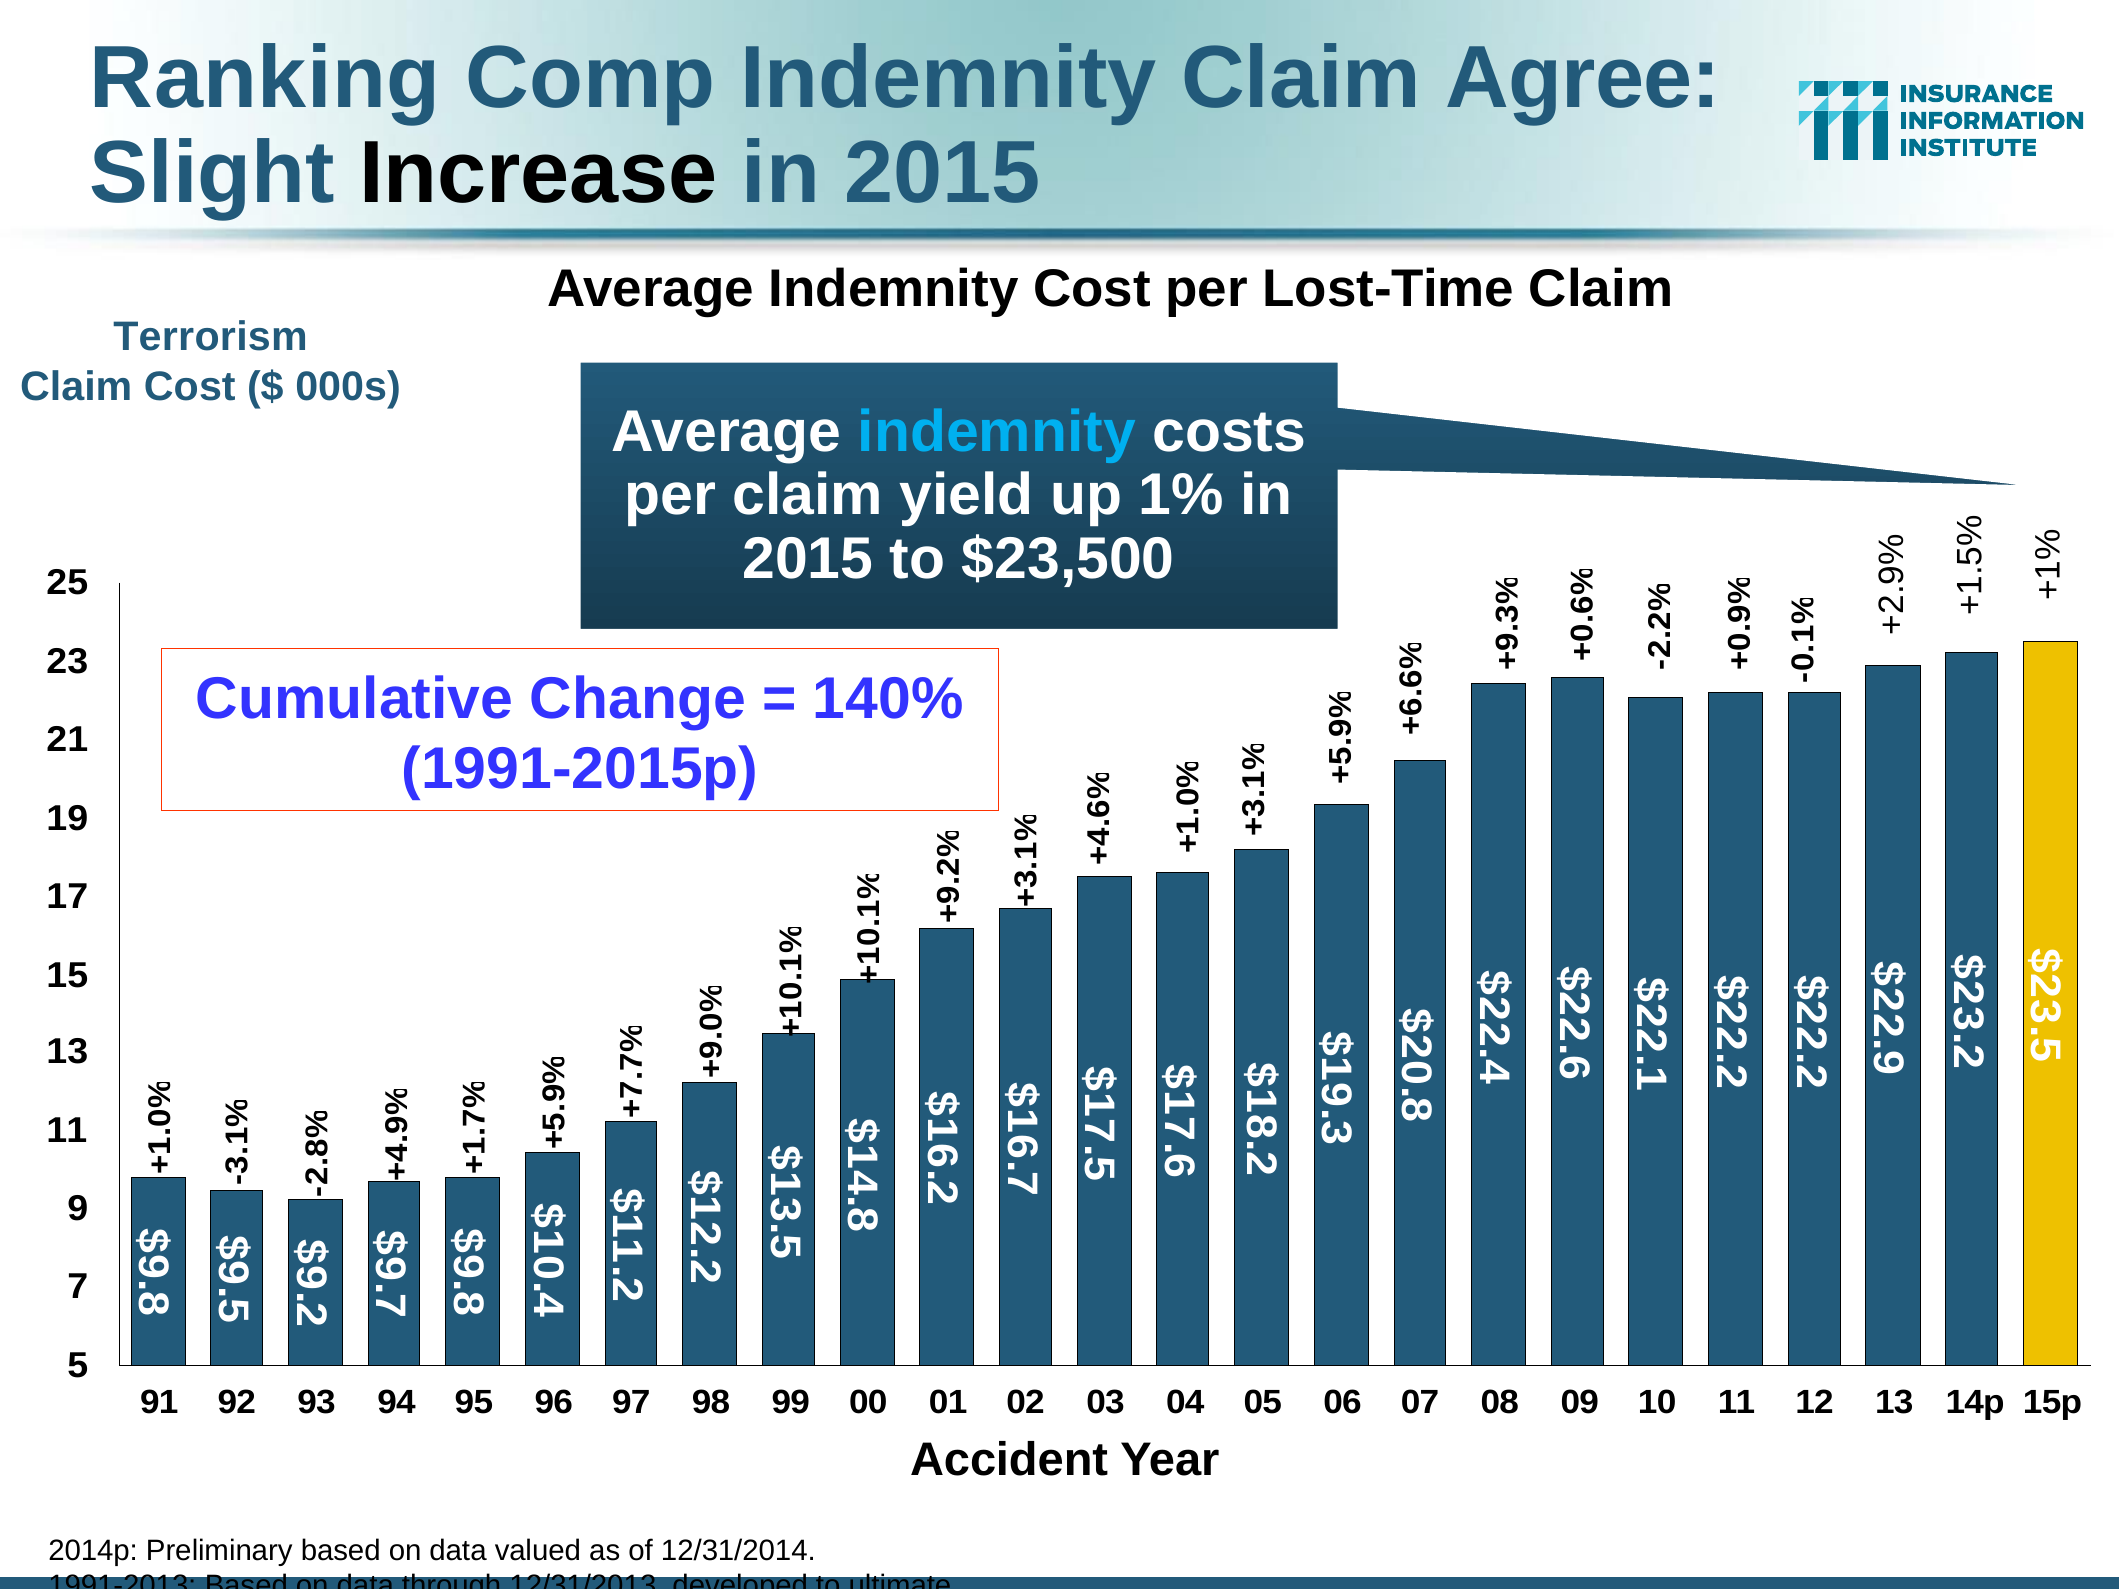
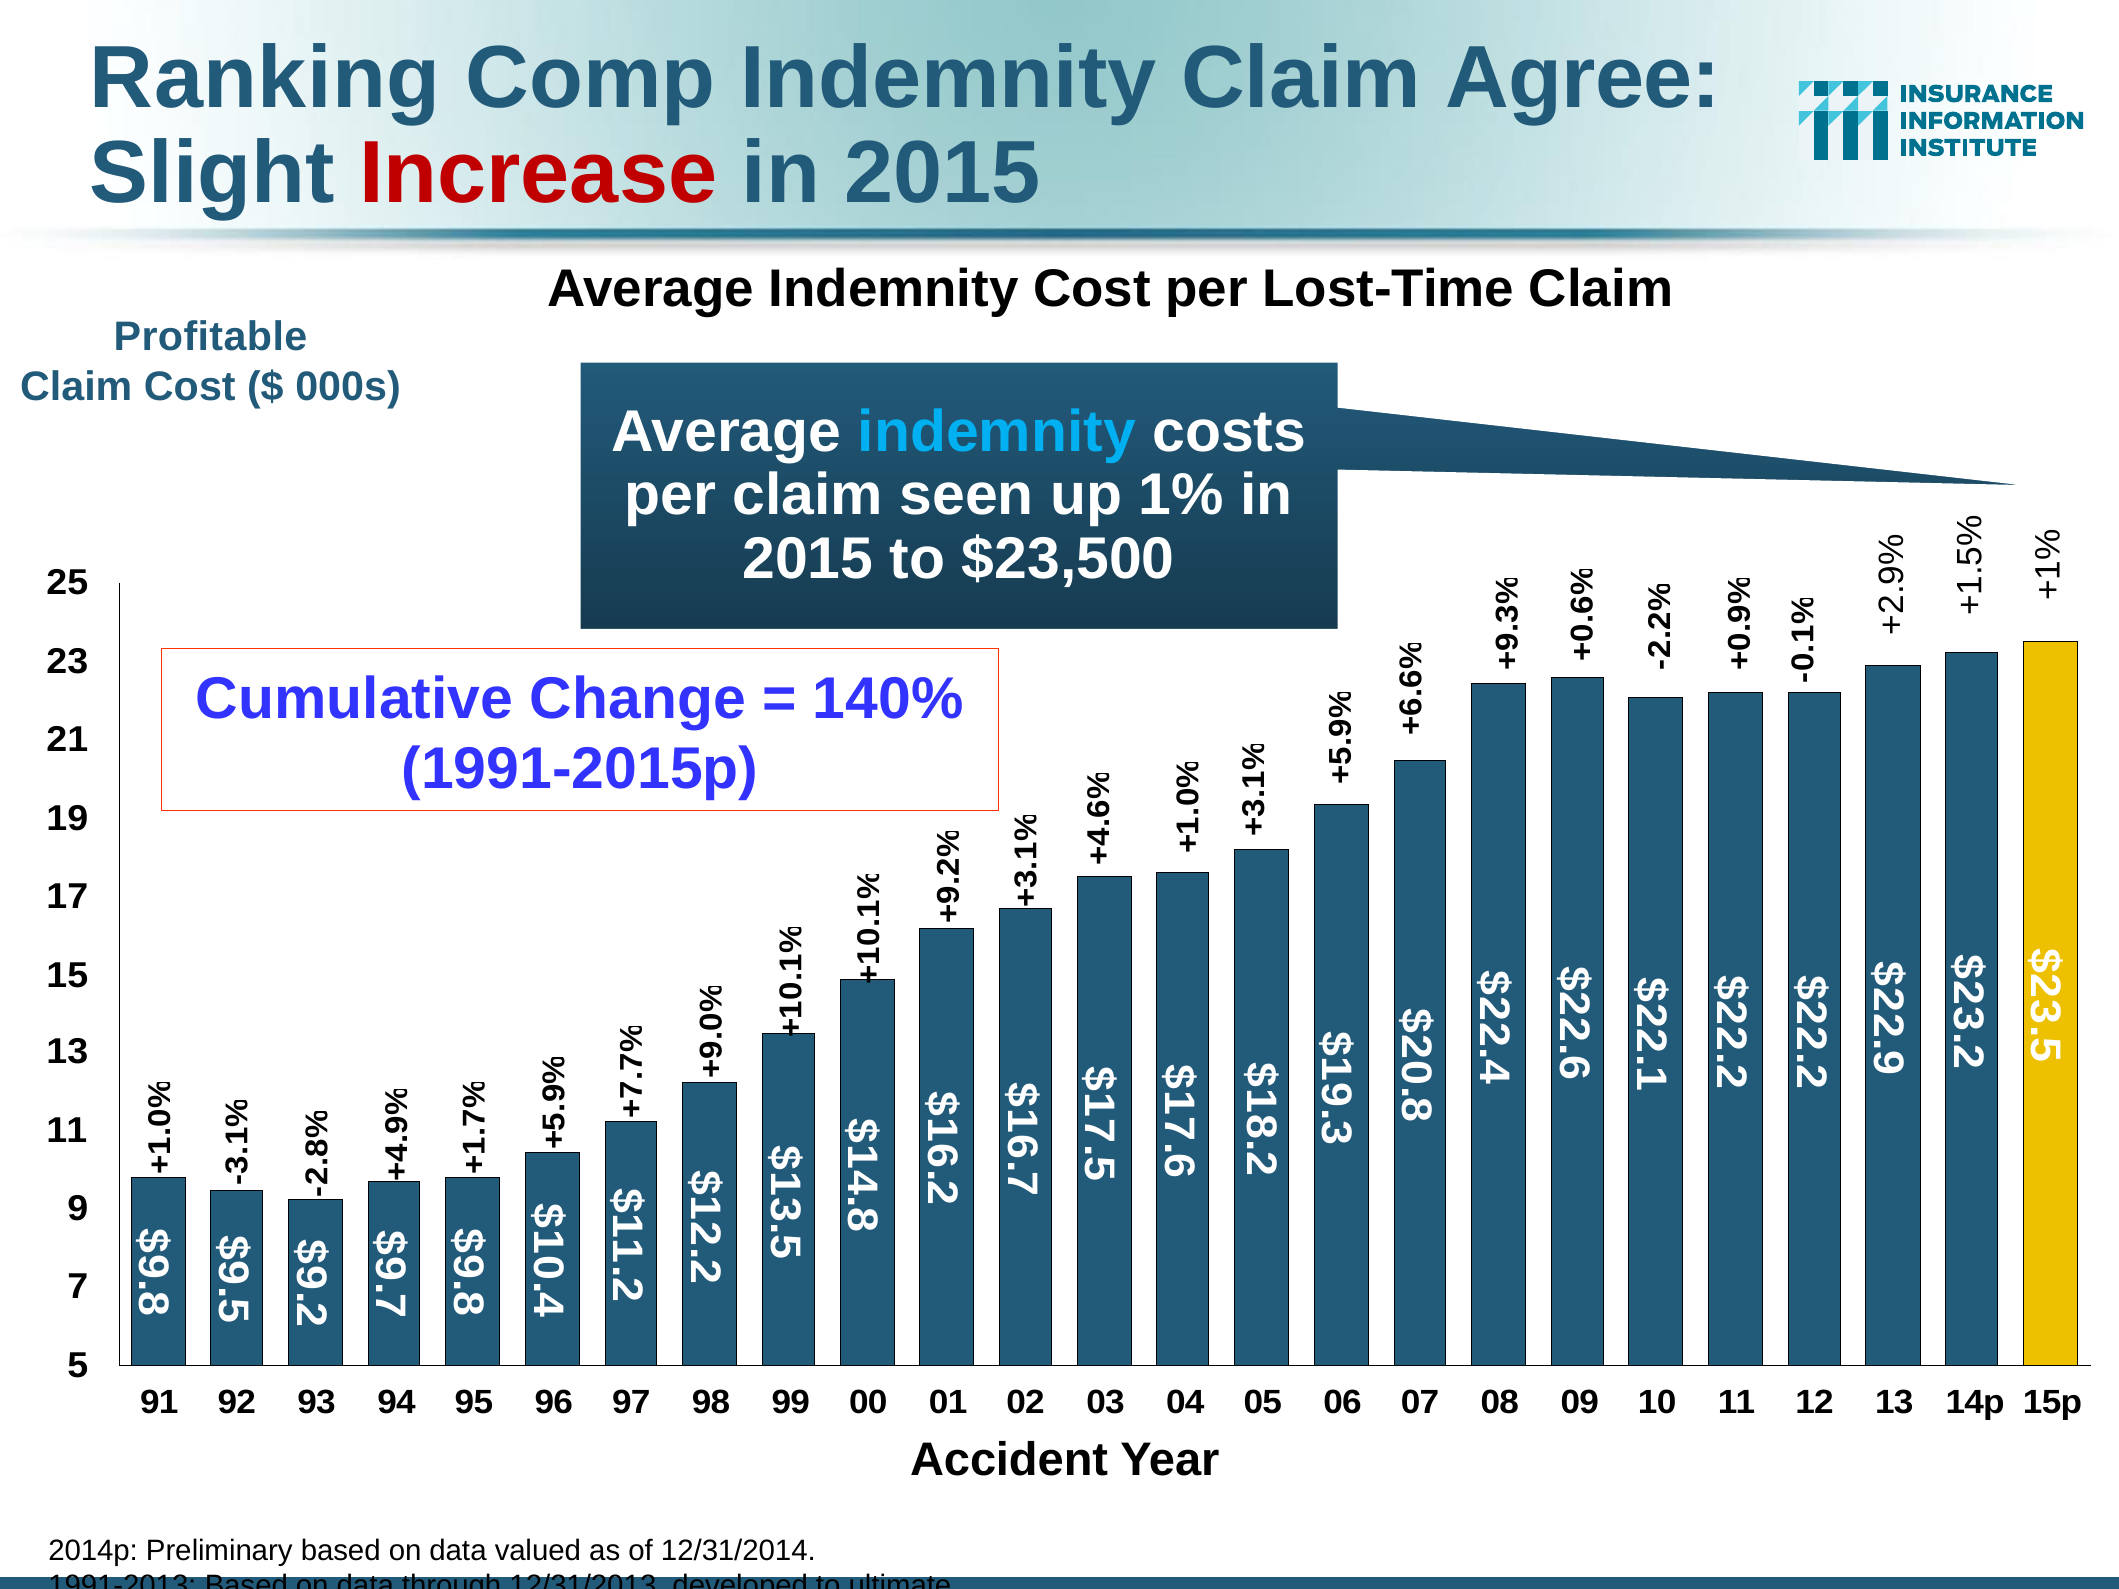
Increase colour: black -> red (538, 174)
Terrorism: Terrorism -> Profitable (210, 337)
yield: yield -> seen (967, 495)
